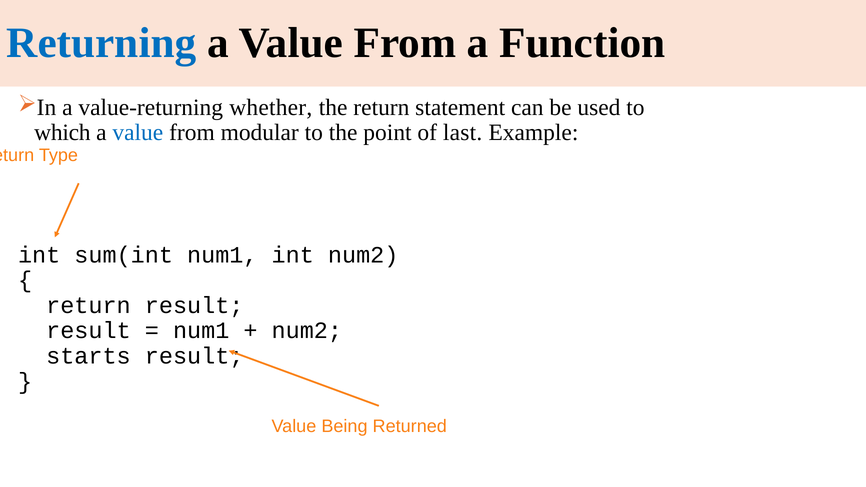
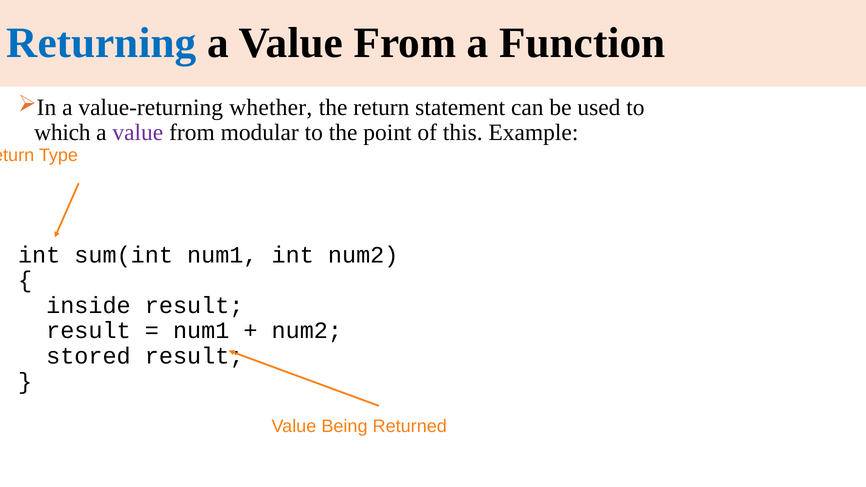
value colour: blue -> purple (138, 133)
last: last -> this (463, 133)
return: return -> inside (88, 305)
starts: starts -> stored (88, 356)
